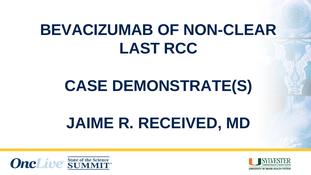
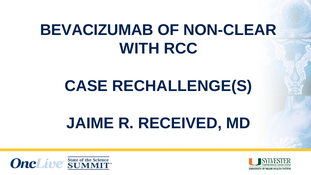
LAST: LAST -> WITH (140, 49)
DEMONSTRATE(S: DEMONSTRATE(S -> RECHALLENGE(S (182, 86)
